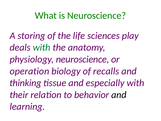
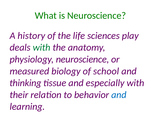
storing: storing -> history (31, 36)
operation: operation -> measured (29, 71)
recalls: recalls -> school (106, 71)
and colour: black -> blue (119, 95)
